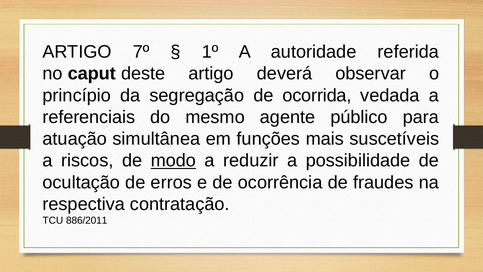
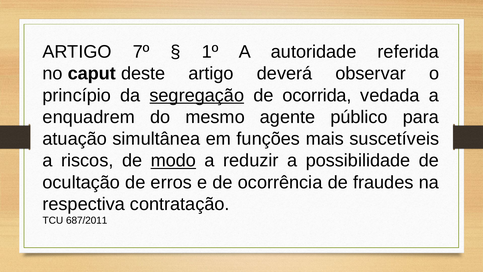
segregação underline: none -> present (197, 95)
referenciais: referenciais -> enquadrem (89, 117)
886/2011: 886/2011 -> 687/2011 (87, 220)
